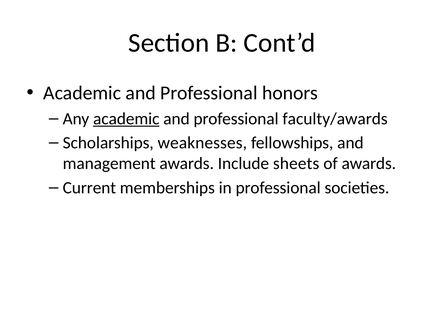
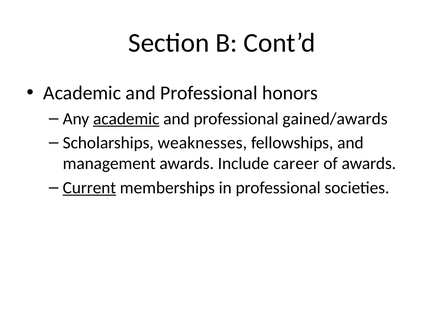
faculty/awards: faculty/awards -> gained/awards (335, 119)
sheets: sheets -> career (296, 164)
Current underline: none -> present (89, 188)
